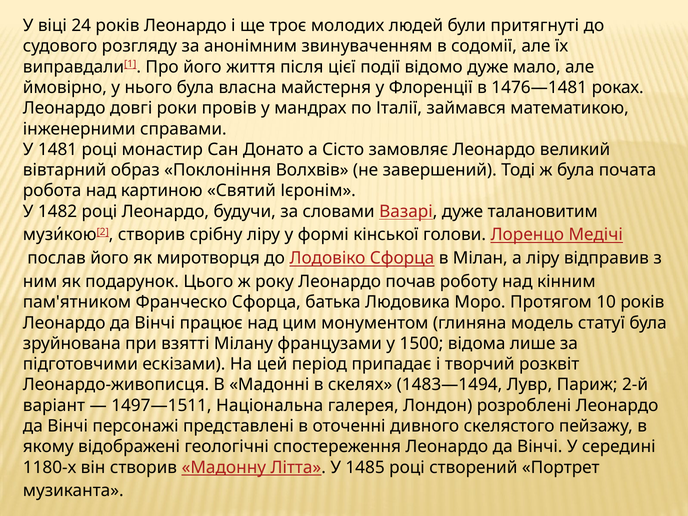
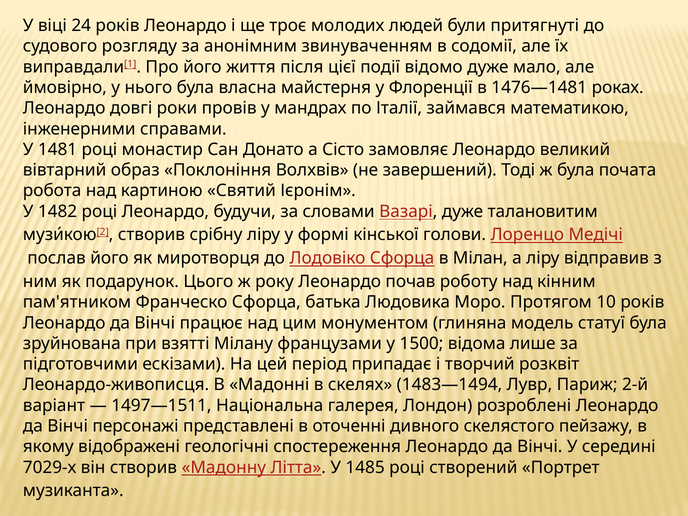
1180-х: 1180-х -> 7029-х (50, 467)
